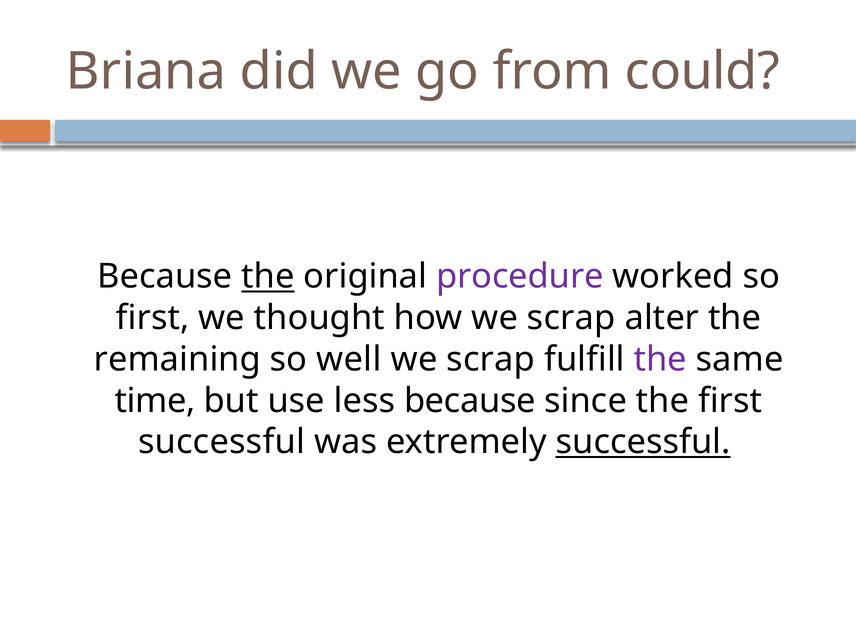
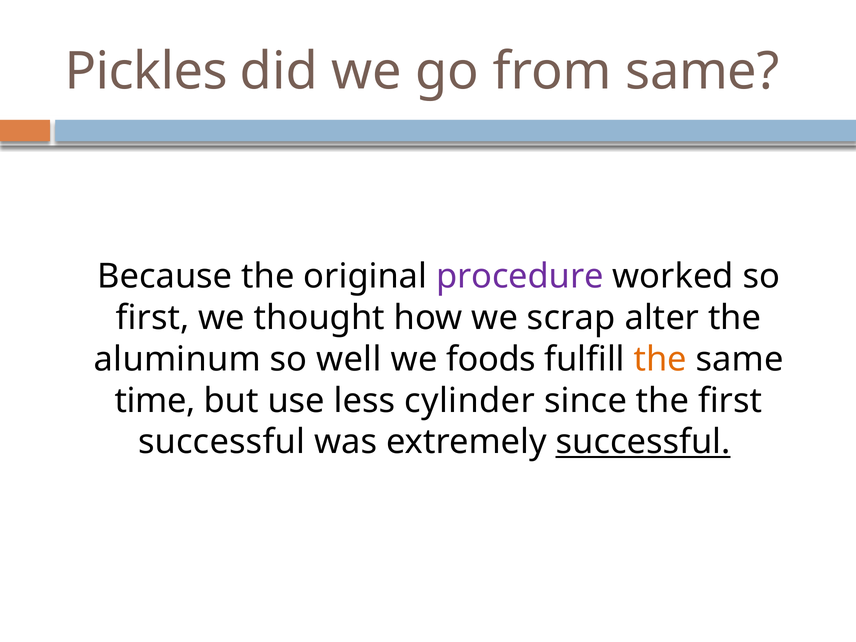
Briana: Briana -> Pickles (146, 71)
from could: could -> same (702, 71)
the underline: present -> none (268, 277)
remaining: remaining -> aluminum (177, 359)
scrap: scrap -> foods (491, 359)
the colour: purple -> orange (660, 359)
less because: because -> cylinder (470, 401)
